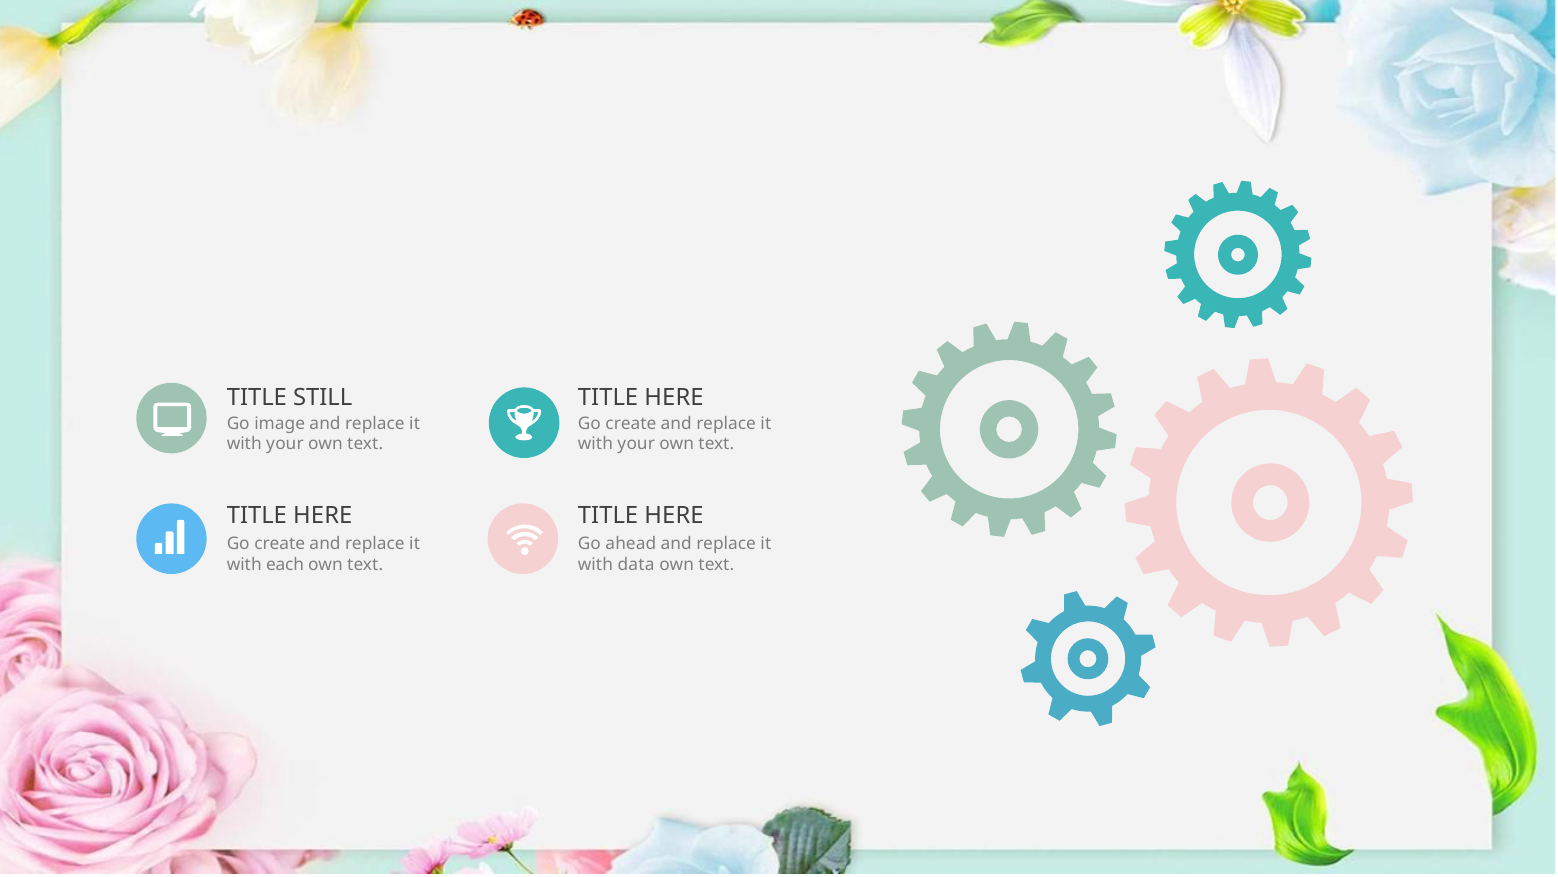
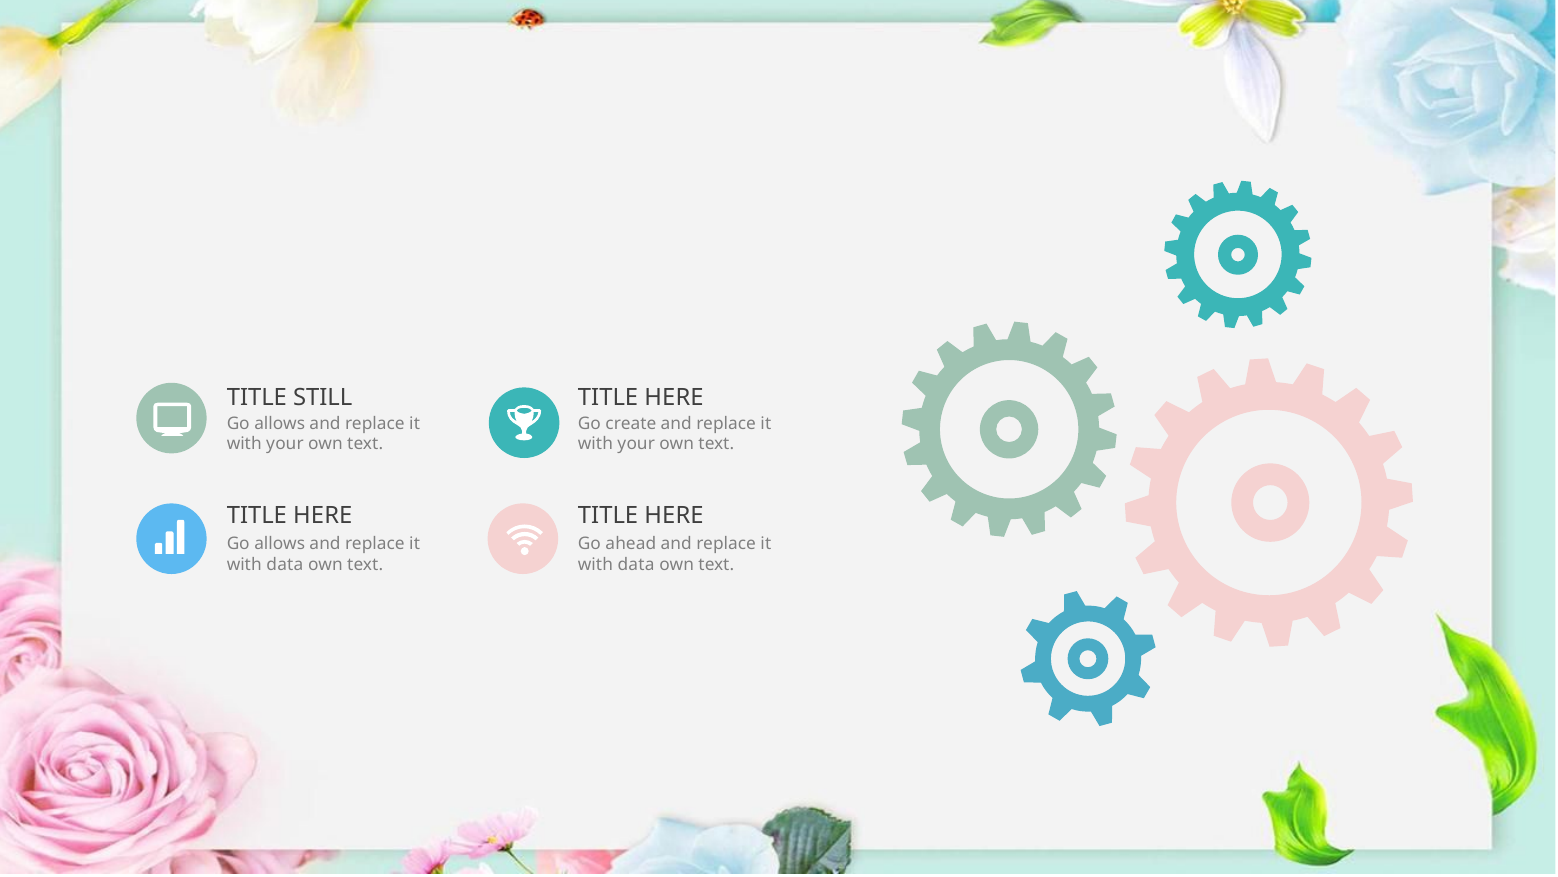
image: image -> allows (280, 423)
create: create -> allows (280, 544)
each: each -> data (285, 564)
